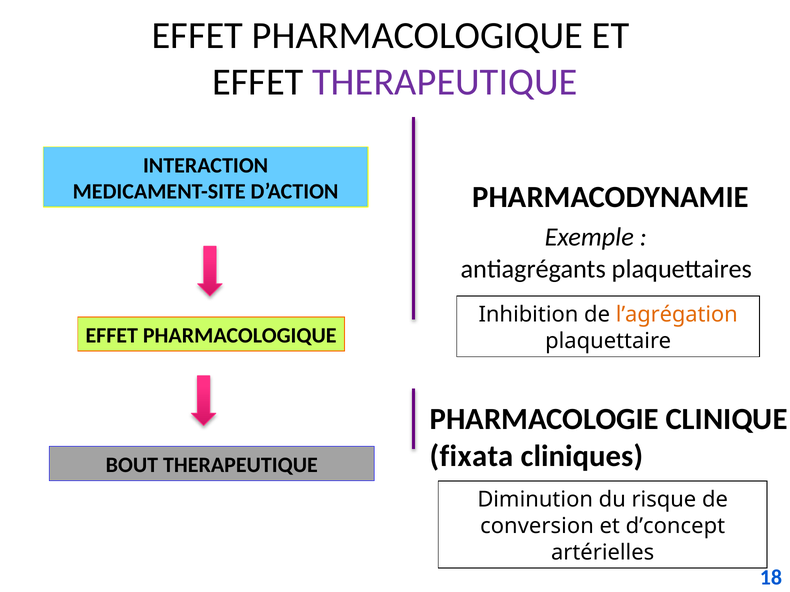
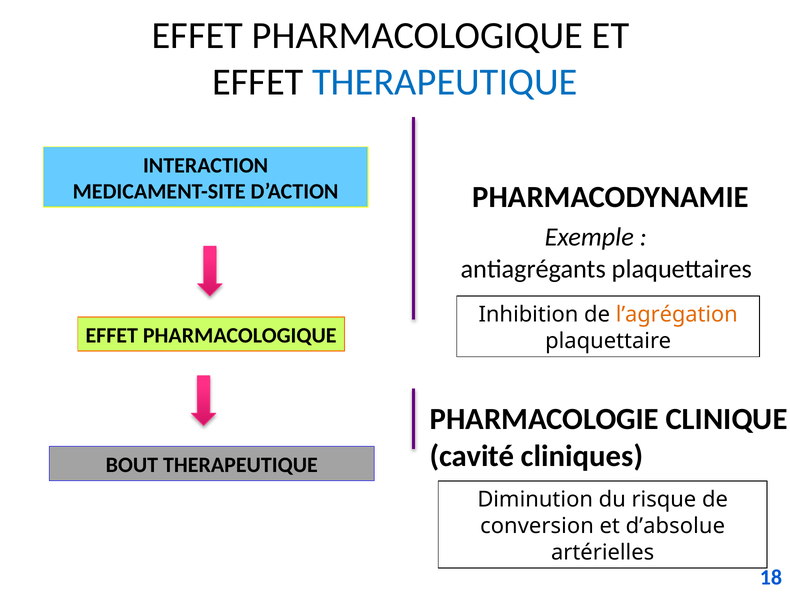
THERAPEUTIQUE colour: purple -> blue (445, 82)
fixata: fixata -> cavité (472, 456)
d’concept: d’concept -> d’absolue (675, 527)
